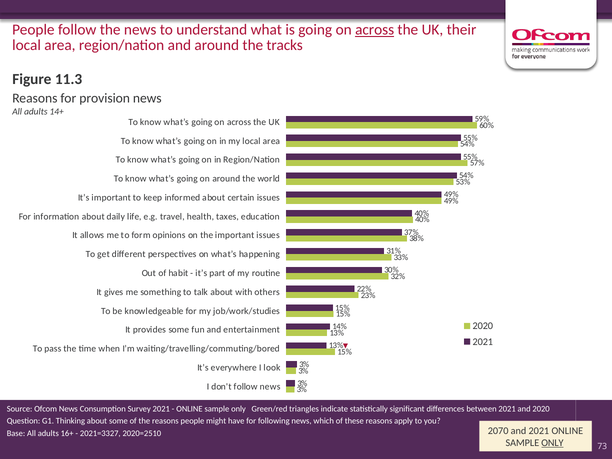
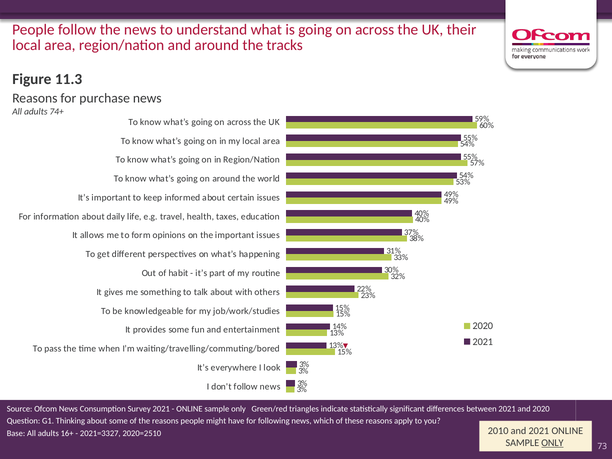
across underline: present -> none (375, 30)
provision: provision -> purchase (105, 98)
14+: 14+ -> 74+ (57, 112)
2070: 2070 -> 2010 (498, 431)
